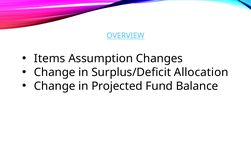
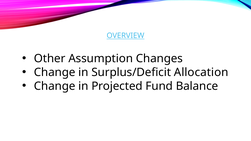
Items: Items -> Other (50, 59)
